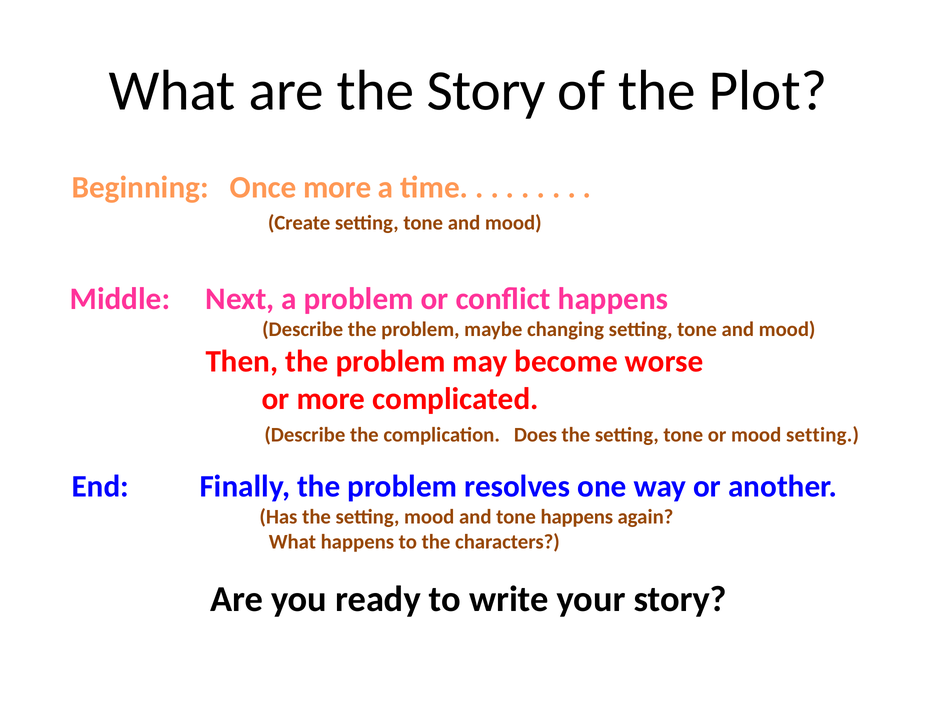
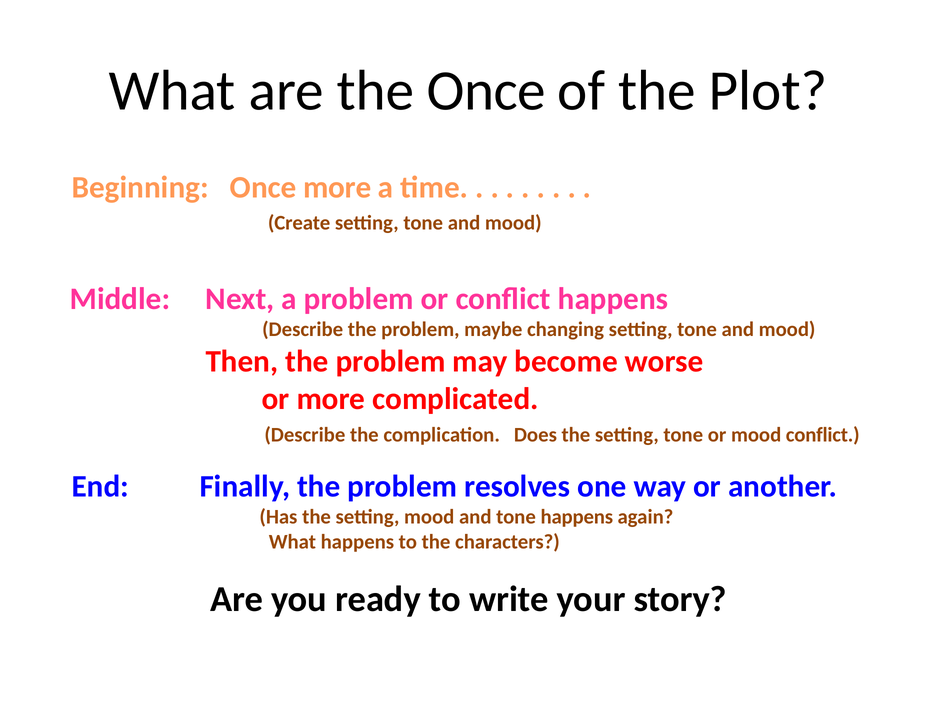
the Story: Story -> Once (486, 91)
mood setting: setting -> conflict (823, 435)
